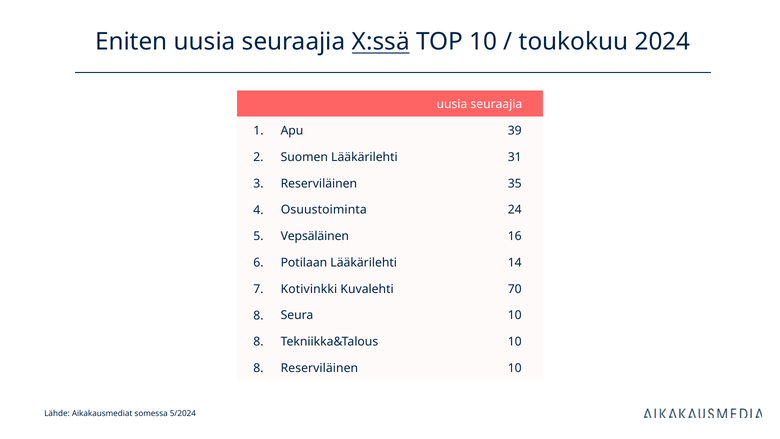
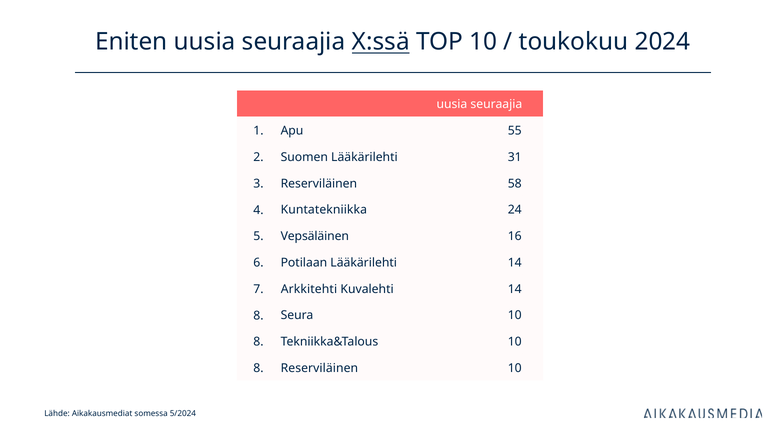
39: 39 -> 55 (515, 131)
35: 35 -> 58 (515, 183)
Osuustoiminta: Osuustoiminta -> Kuntatekniikka (324, 210)
Kotivinkki: Kotivinkki -> Arkkitehti (309, 289)
Kuvalehti 70: 70 -> 14 (515, 289)
